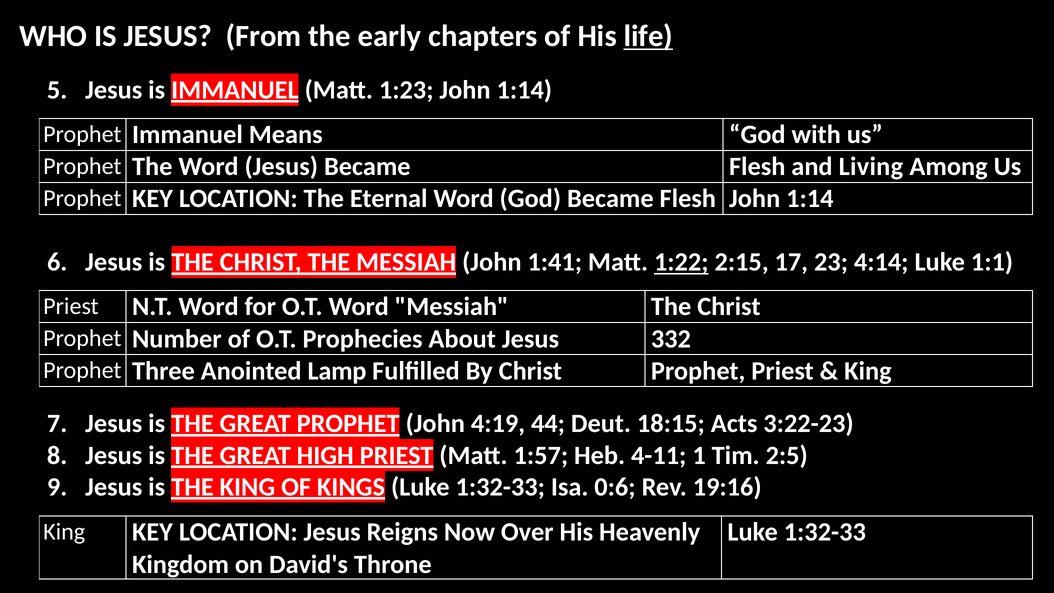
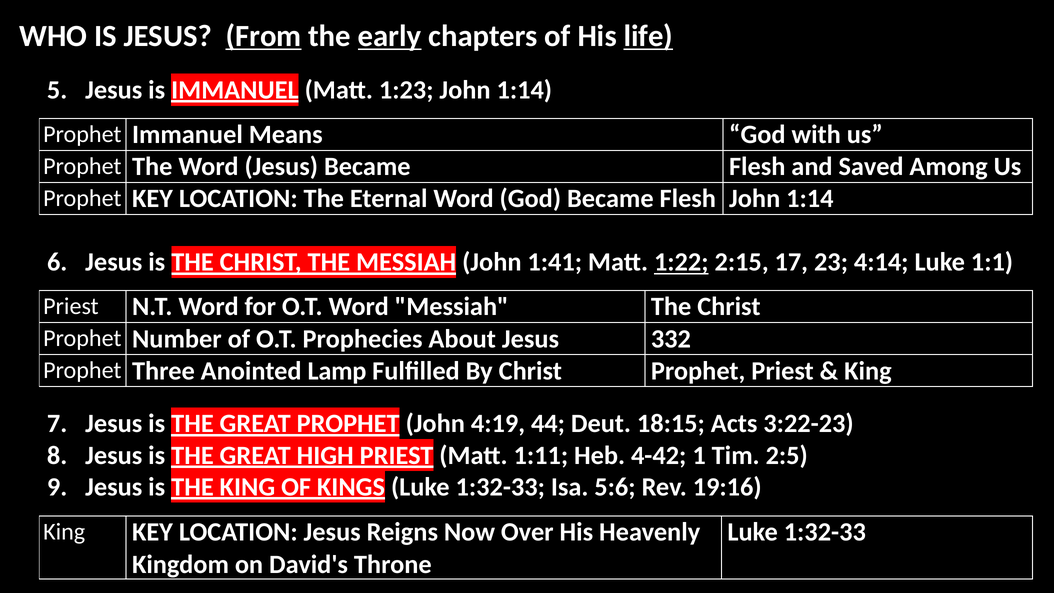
From underline: none -> present (264, 36)
early underline: none -> present (390, 36)
Living: Living -> Saved (871, 167)
1:57: 1:57 -> 1:11 (541, 455)
4-11: 4-11 -> 4-42 (659, 455)
0:6: 0:6 -> 5:6 (615, 487)
